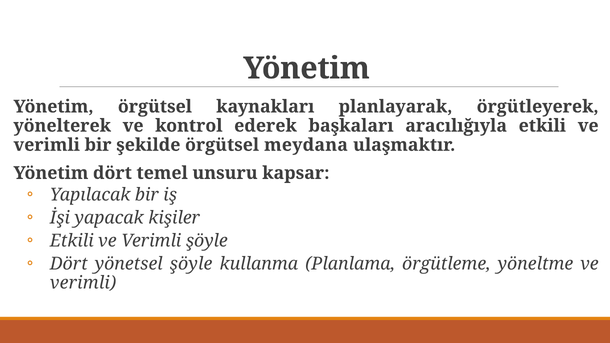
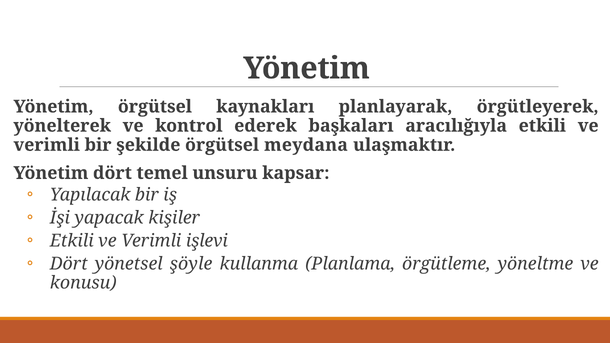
Verimli şöyle: şöyle -> işlevi (207, 241)
verimli: verimli -> konusu (83, 283)
